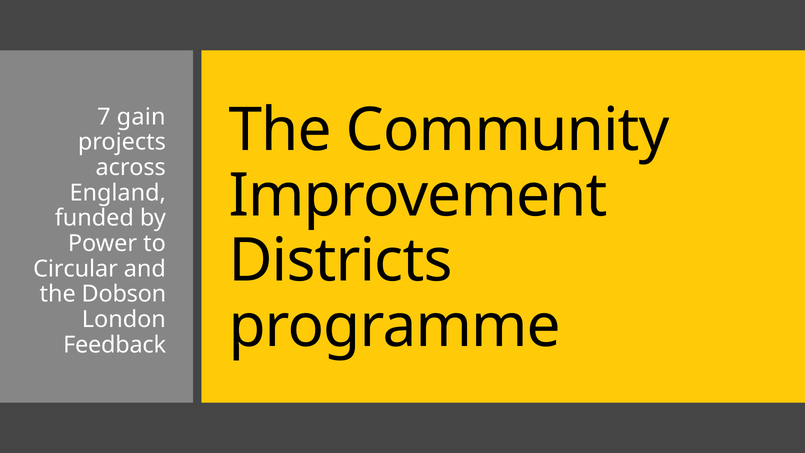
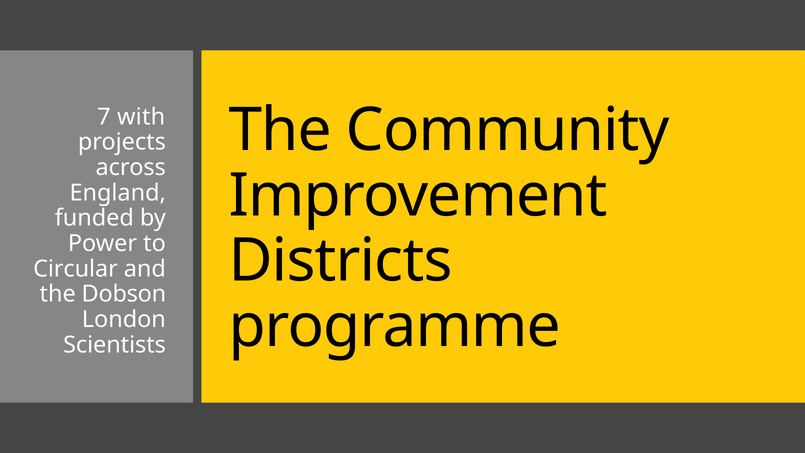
gain: gain -> with (141, 117)
Feedback: Feedback -> Scientists (115, 345)
